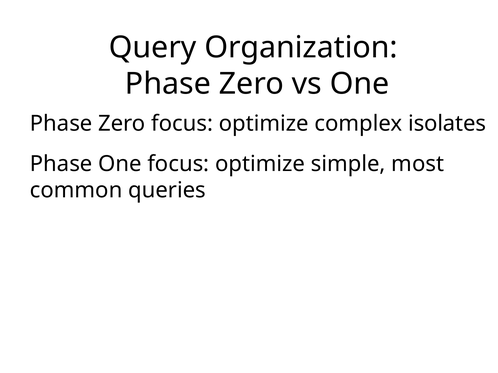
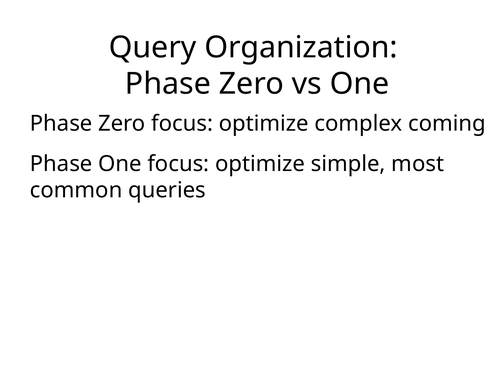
isolates: isolates -> coming (447, 124)
